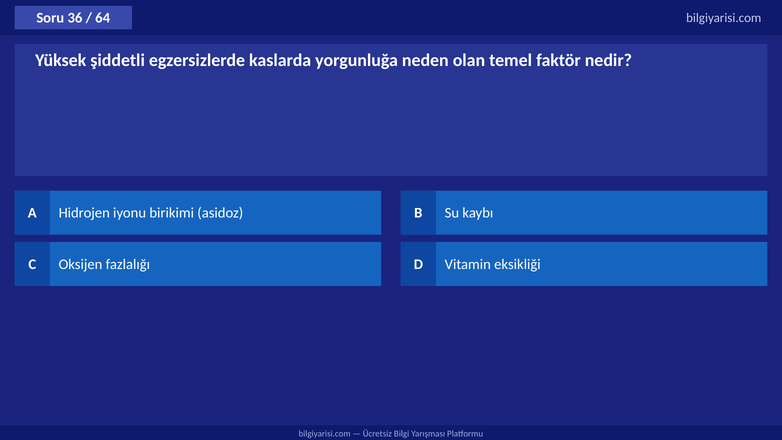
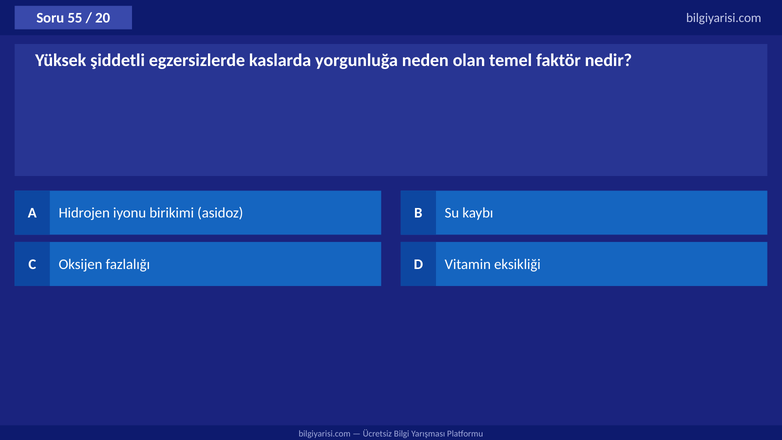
36: 36 -> 55 (75, 18)
64: 64 -> 20 (103, 18)
